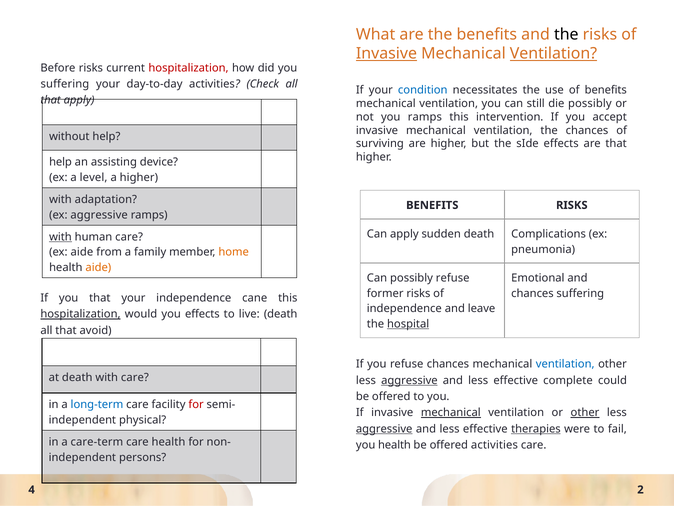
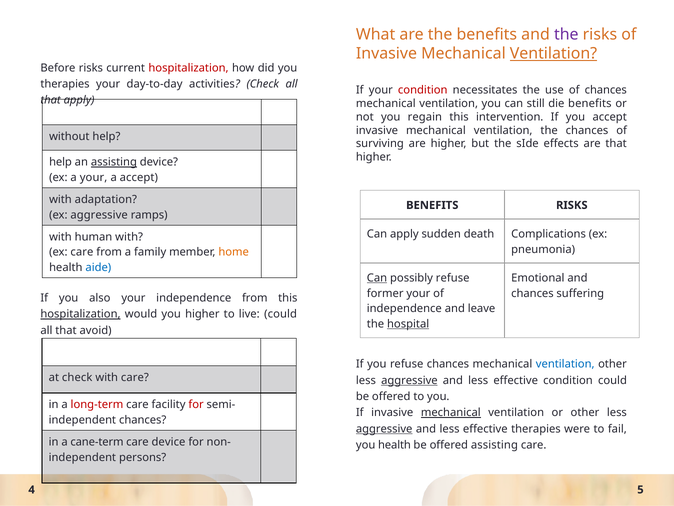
the colour: black -> purple (566, 34)
Invasive underline: present -> none (386, 53)
suffering: suffering -> therapies (65, 84)
condition colour: blue -> red (423, 90)
of benefits: benefits -> chances (606, 90)
die possibly: possibly -> benefits (590, 103)
you ramps: ramps -> regain (425, 117)
assisting underline: none -> present (114, 162)
a level: level -> your (94, 177)
a higher: higher -> accept (139, 177)
with underline: present -> none (60, 237)
human care: care -> with (129, 237)
ex aide: aide -> care (82, 252)
aide colour: orange -> blue (98, 267)
Can underline: none -> present (377, 278)
former risks: risks -> your (418, 293)
you that: that -> also (100, 298)
independence cane: cane -> from (255, 298)
you effects: effects -> higher (202, 314)
live death: death -> could (281, 314)
at death: death -> check (77, 377)
effective complete: complete -> condition (568, 380)
long-term colour: blue -> red (97, 404)
other underline: present -> none (585, 412)
physical: physical -> chances (143, 420)
therapies underline: present -> none (536, 428)
care-term: care-term -> cane-term (97, 442)
care health: health -> device (168, 442)
offered activities: activities -> assisting (494, 445)
2: 2 -> 5 (640, 489)
